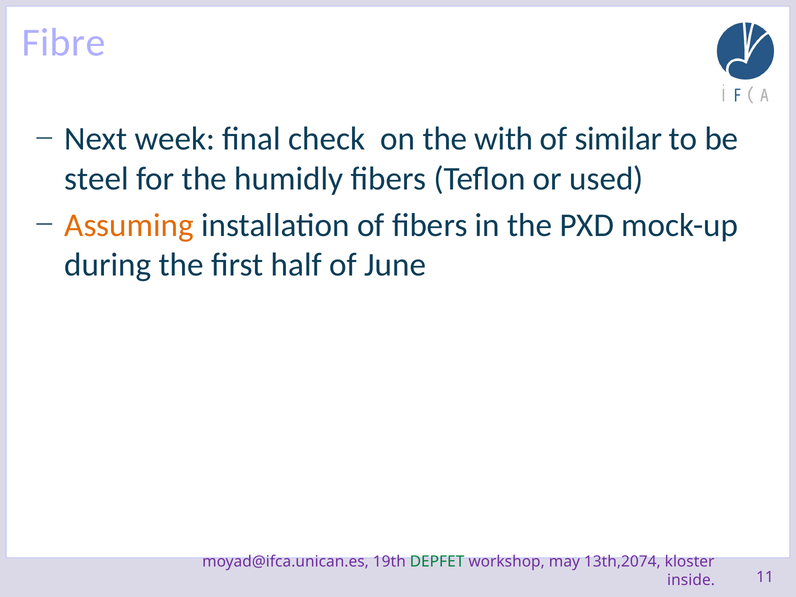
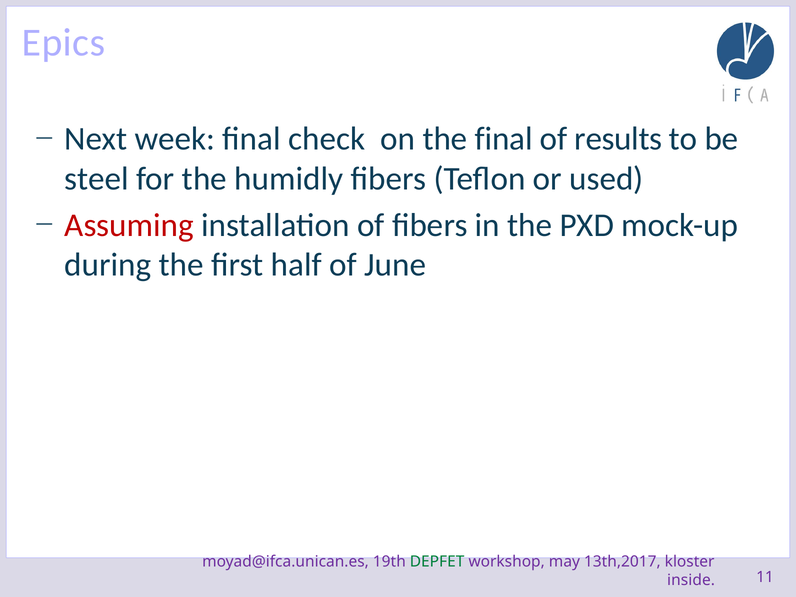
Fibre: Fibre -> Epics (64, 43)
the with: with -> final (504, 139)
similar: similar -> results (618, 139)
Assuming colour: orange -> red (129, 225)
13th,2074: 13th,2074 -> 13th,2017 (622, 562)
